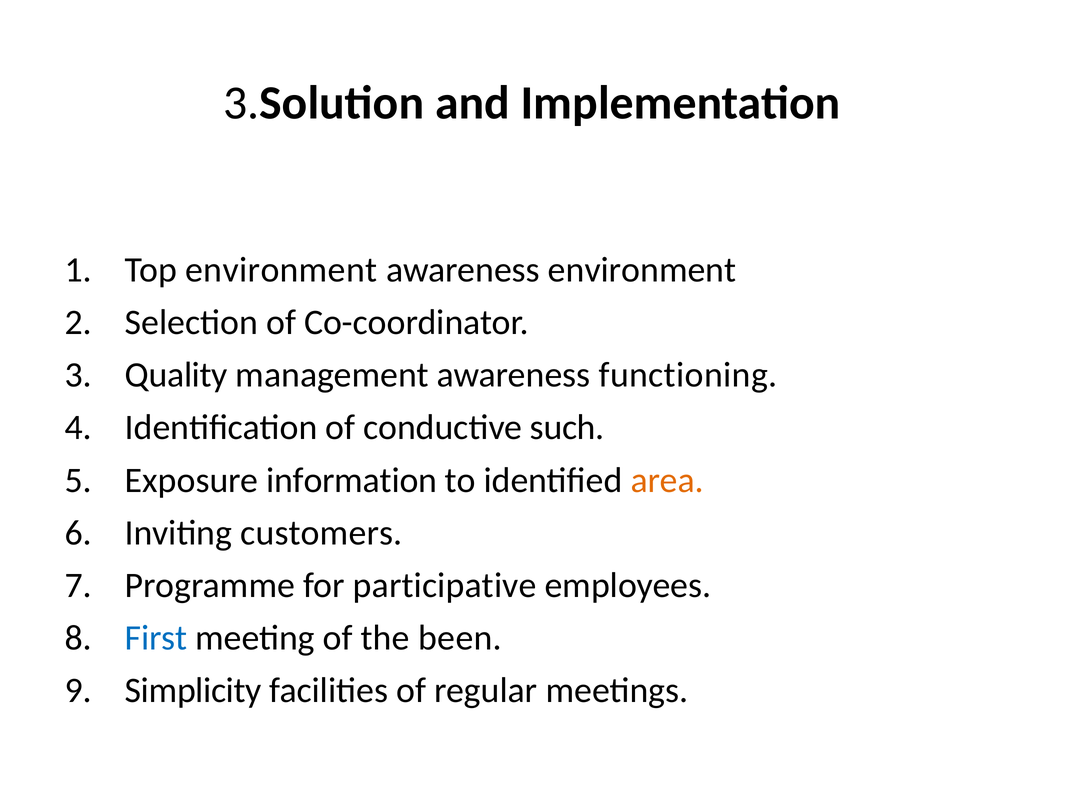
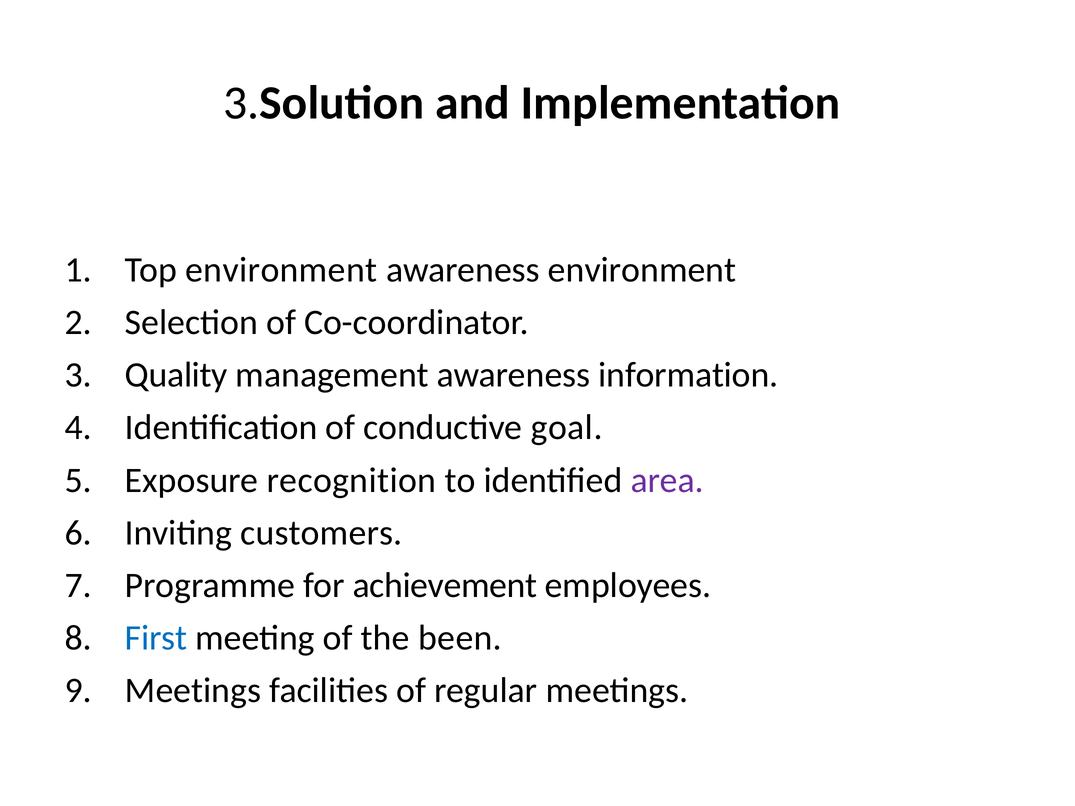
functioning: functioning -> information (688, 375)
such: such -> goal (567, 428)
information: information -> recognition (351, 480)
area colour: orange -> purple (667, 480)
participative: participative -> achievement (445, 585)
Simplicity: Simplicity -> Meetings (193, 691)
